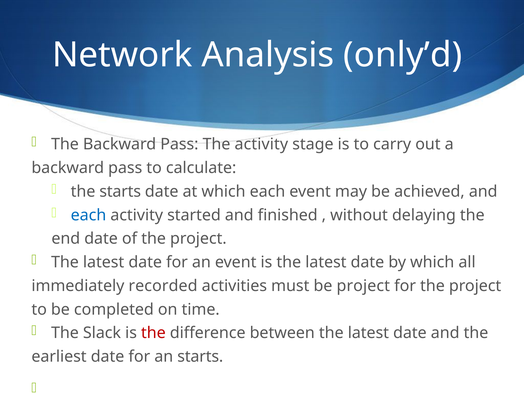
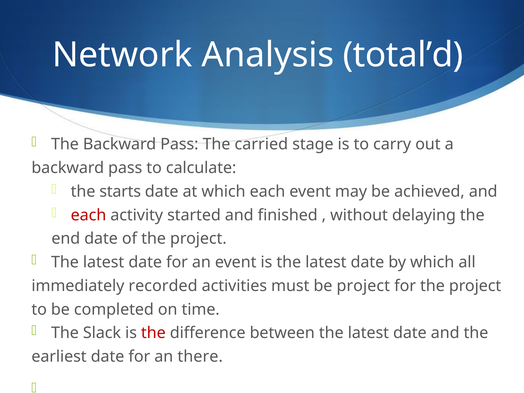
only’d: only’d -> total’d (403, 55)
The activity: activity -> carried (261, 144)
each colour: blue -> red (88, 215)
an starts: starts -> there (200, 357)
